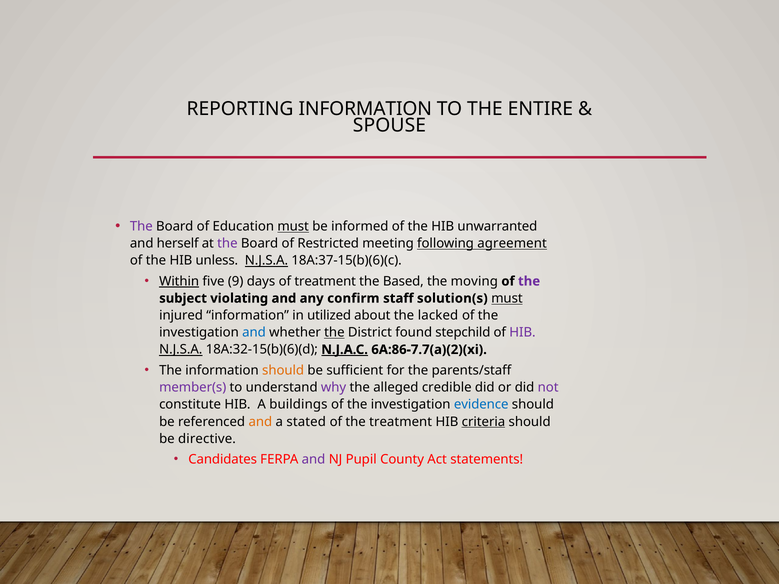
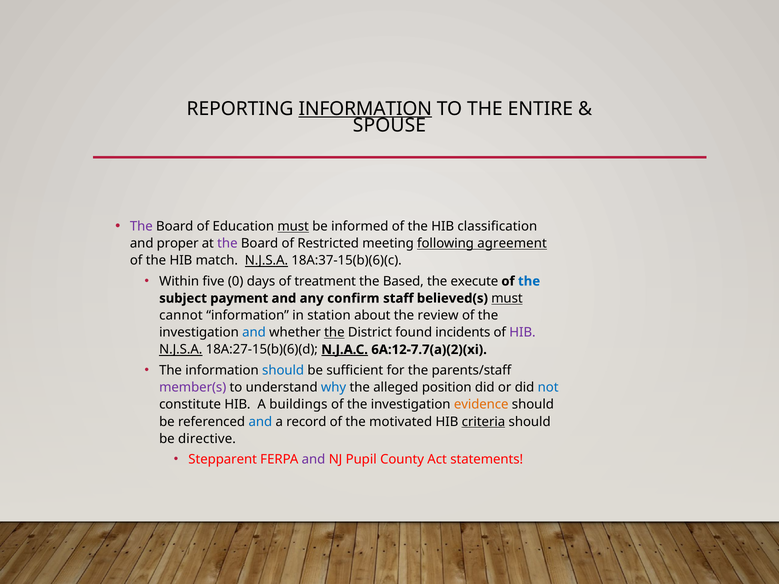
INFORMATION underline: none -> present (365, 109)
unwarranted: unwarranted -> classification (497, 226)
herself: herself -> proper (178, 244)
unless: unless -> match (217, 261)
Within underline: present -> none (179, 281)
9: 9 -> 0 (236, 281)
moving: moving -> execute (474, 281)
the colour: purple -> blue (529, 281)
violating: violating -> payment (239, 298)
solution(s: solution(s -> believed(s (452, 298)
injured: injured -> cannot (181, 316)
utilized: utilized -> station (329, 316)
lacked: lacked -> review (438, 316)
stepchild: stepchild -> incidents (463, 333)
18A:32-15(b)(6)(d: 18A:32-15(b)(6)(d -> 18A:27-15(b)(6)(d (262, 350)
6A:86-7.7(a)(2)(xi: 6A:86-7.7(a)(2)(xi -> 6A:12-7.7(a)(2)(xi (429, 350)
should colour: orange -> blue (283, 371)
why colour: purple -> blue (334, 388)
credible: credible -> position (447, 388)
not colour: purple -> blue (548, 388)
evidence colour: blue -> orange (481, 405)
and colour: orange -> blue (260, 422)
stated: stated -> record (306, 422)
the treatment: treatment -> motivated (401, 422)
Candidates: Candidates -> Stepparent (223, 460)
